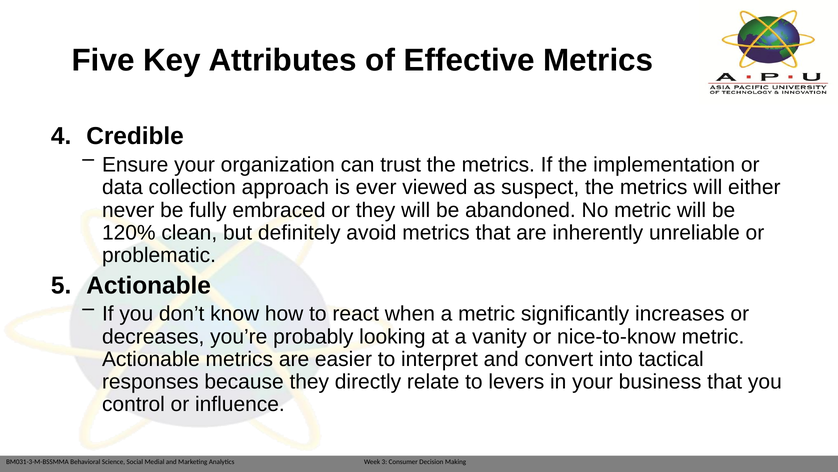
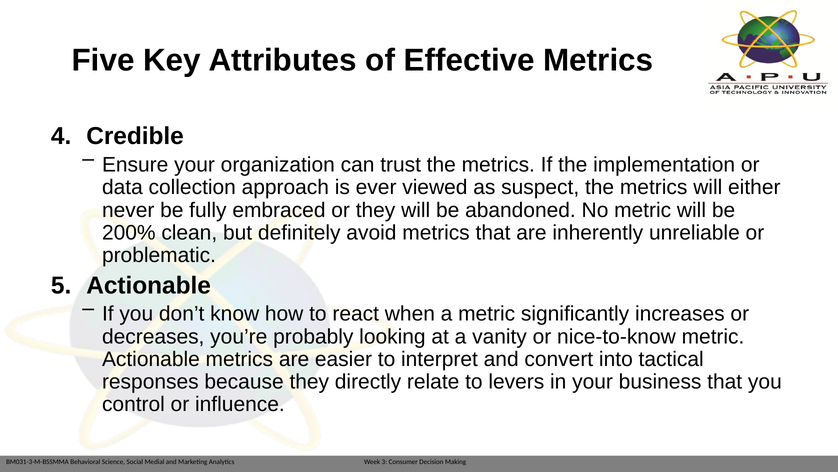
120%: 120% -> 200% (129, 232)
